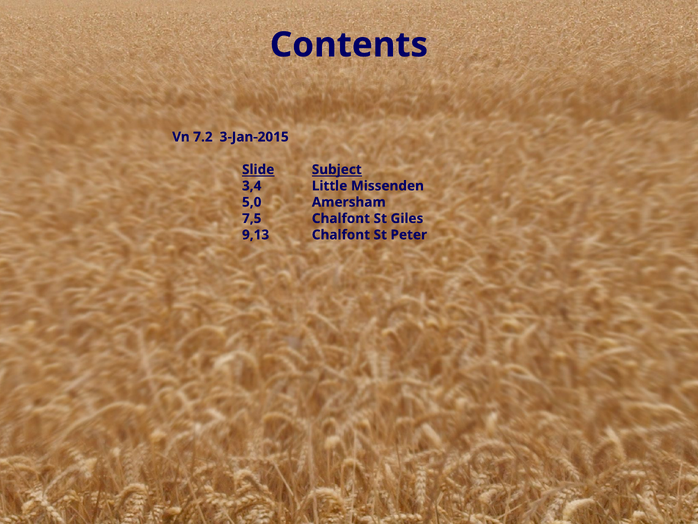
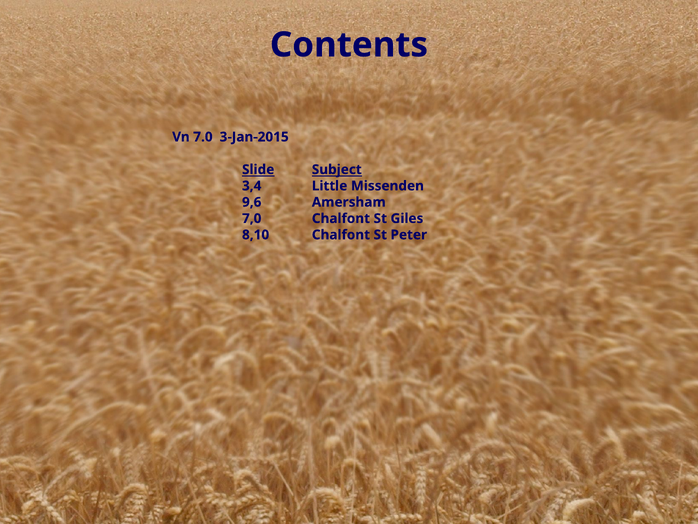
7.2: 7.2 -> 7.0 (203, 137)
5,0: 5,0 -> 9,6 (252, 202)
7,5: 7,5 -> 7,0 (252, 218)
9,13: 9,13 -> 8,10 (256, 235)
